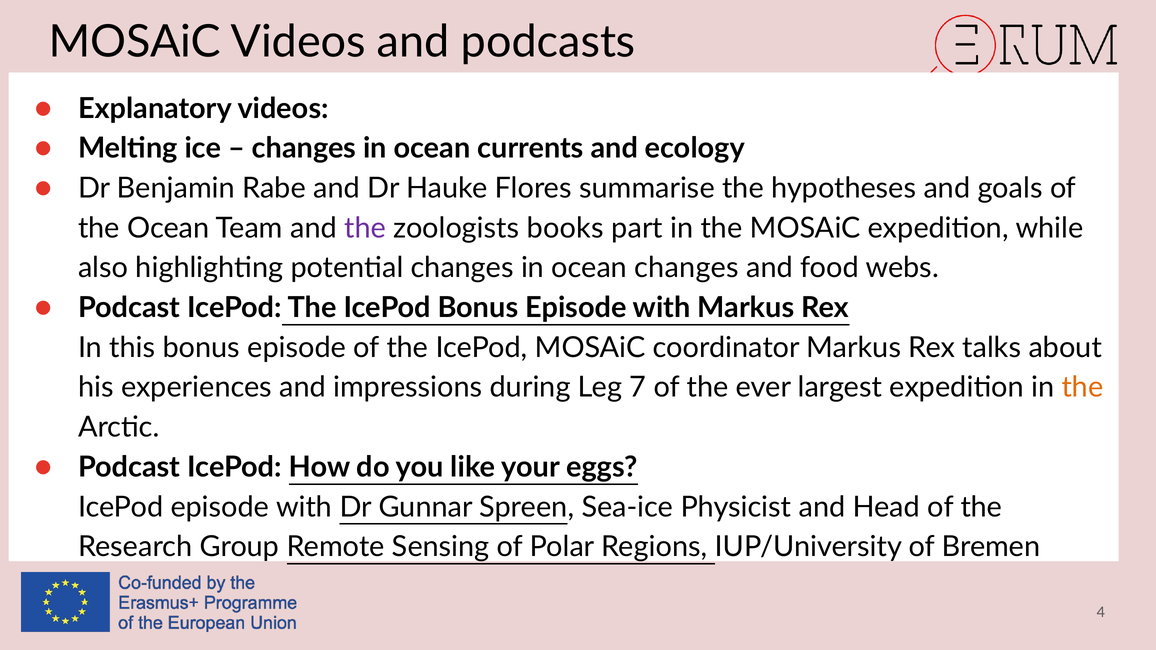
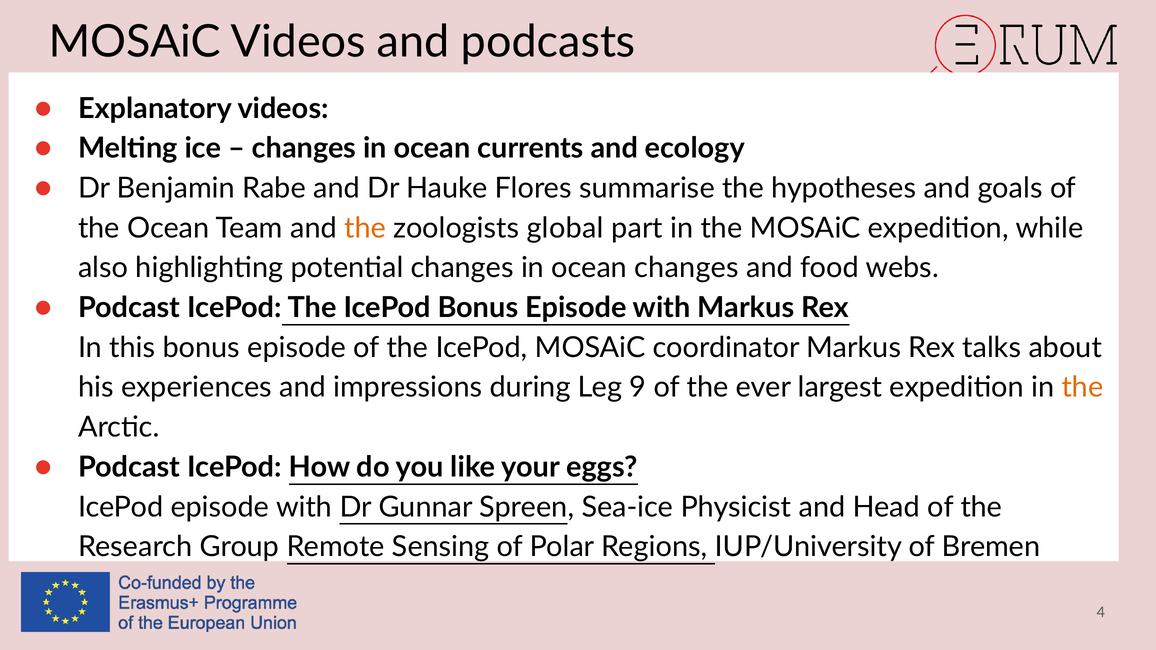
the colour: purple -> orange (365, 228)
books: books -> global (565, 228)
7: 7 -> 9 (638, 388)
